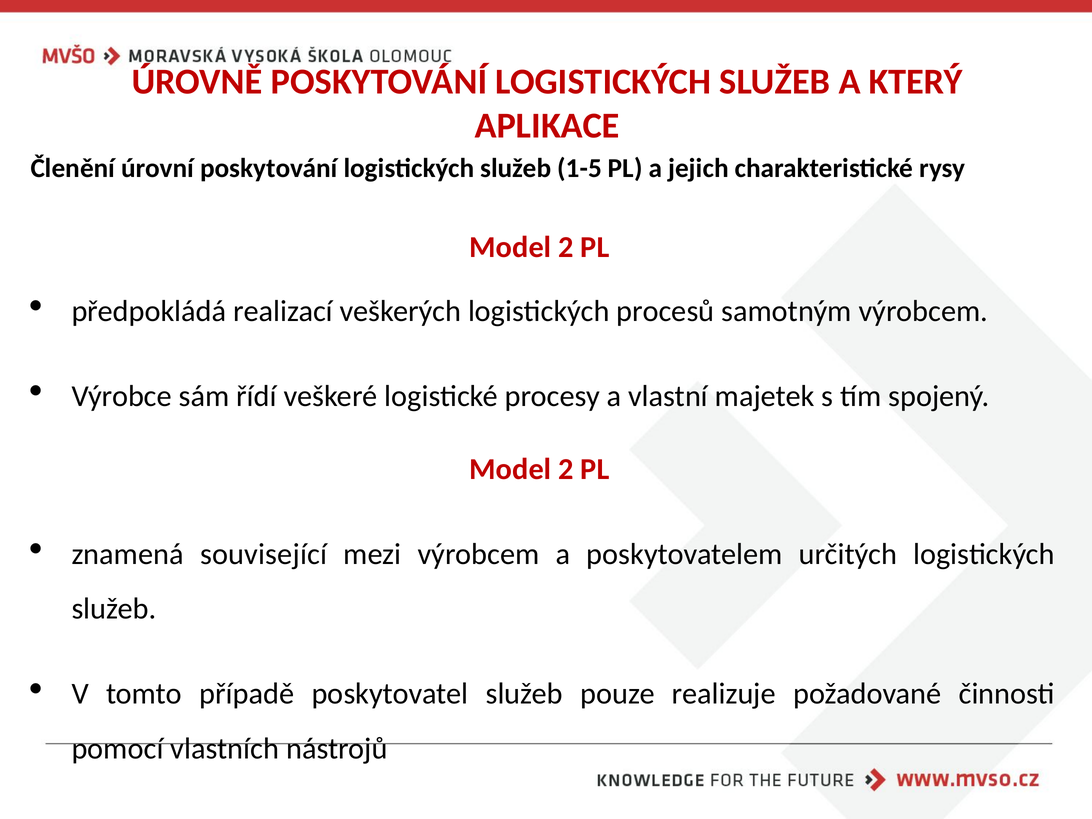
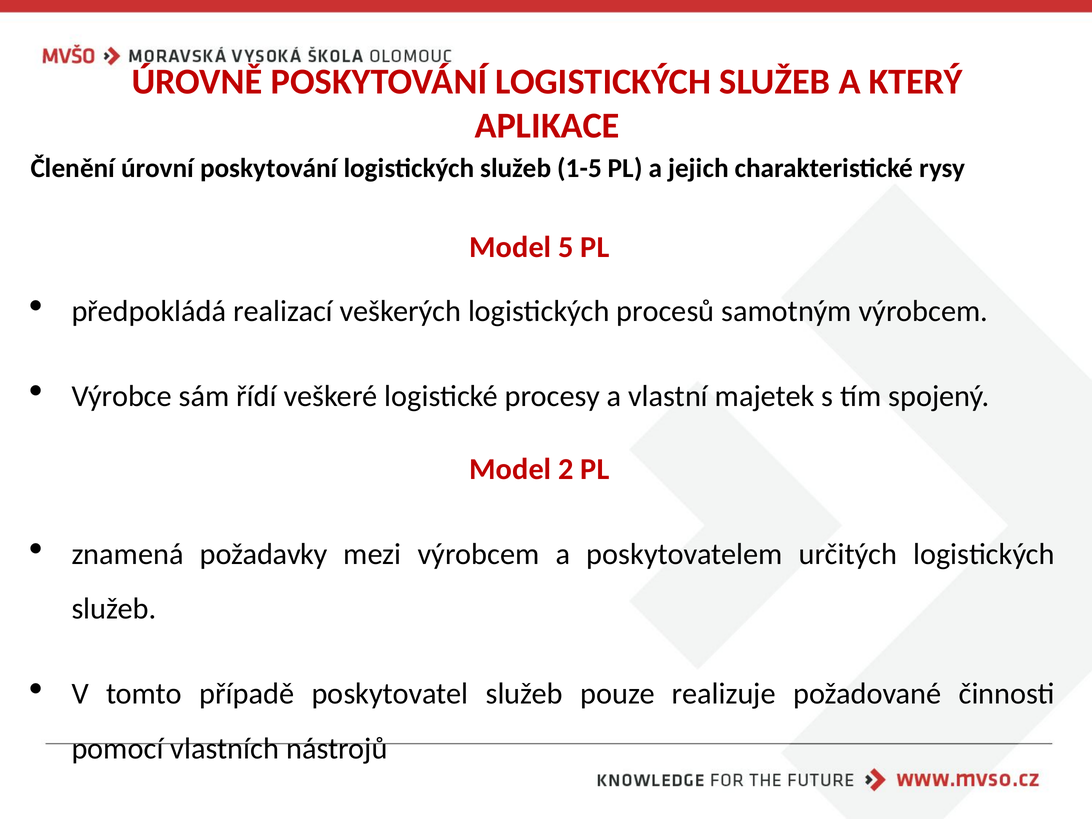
2: 2 -> 5 (566, 247)
související: související -> požadavky (264, 554)
